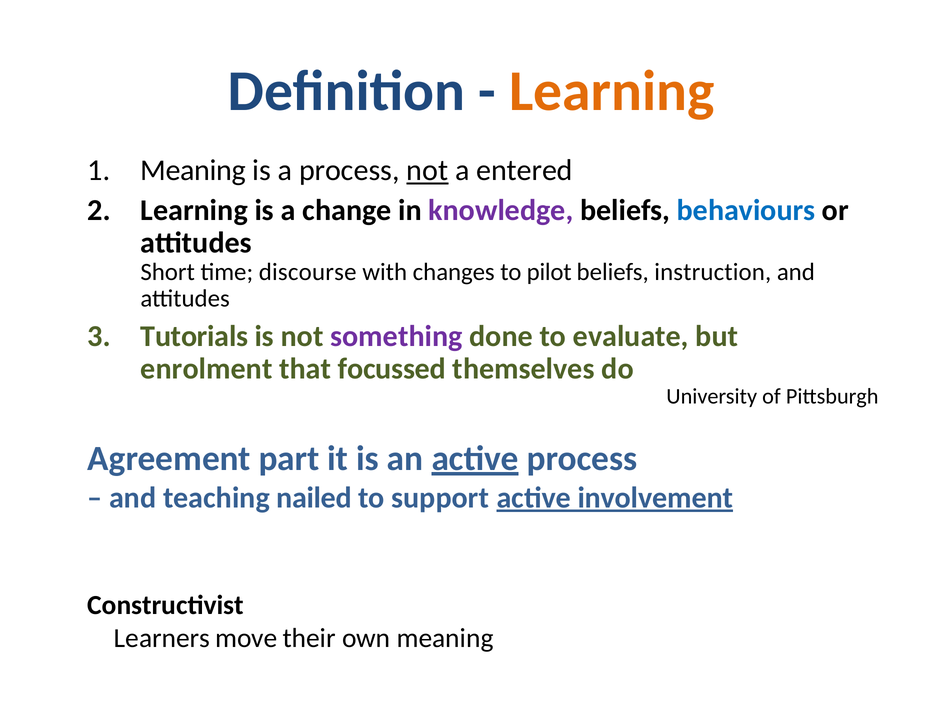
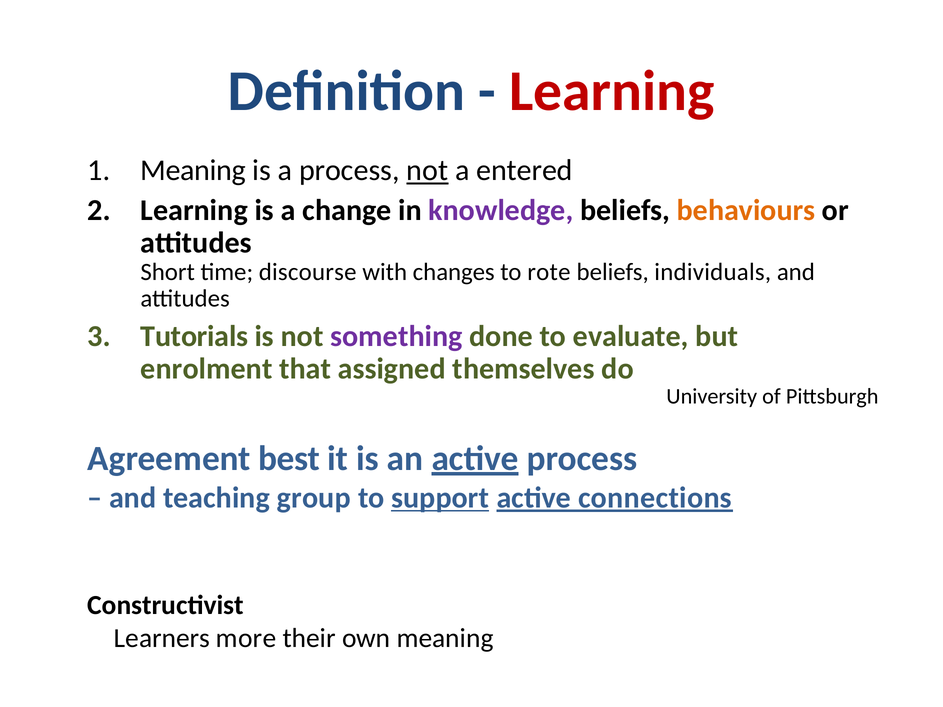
Learning colour: orange -> red (612, 91)
behaviours colour: blue -> orange (746, 210)
pilot: pilot -> rote (549, 272)
instruction: instruction -> individuals (713, 272)
focussed: focussed -> assigned (392, 369)
part: part -> best (289, 459)
nailed: nailed -> group (314, 498)
support underline: none -> present (440, 498)
involvement: involvement -> connections (655, 498)
move: move -> more (246, 639)
